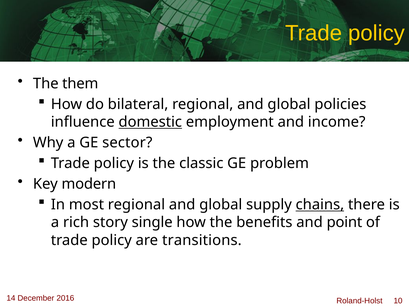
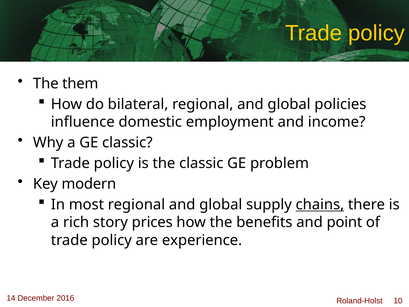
domestic underline: present -> none (150, 122)
GE sector: sector -> classic (127, 143)
single: single -> prices (152, 222)
transitions: transitions -> experience (202, 240)
